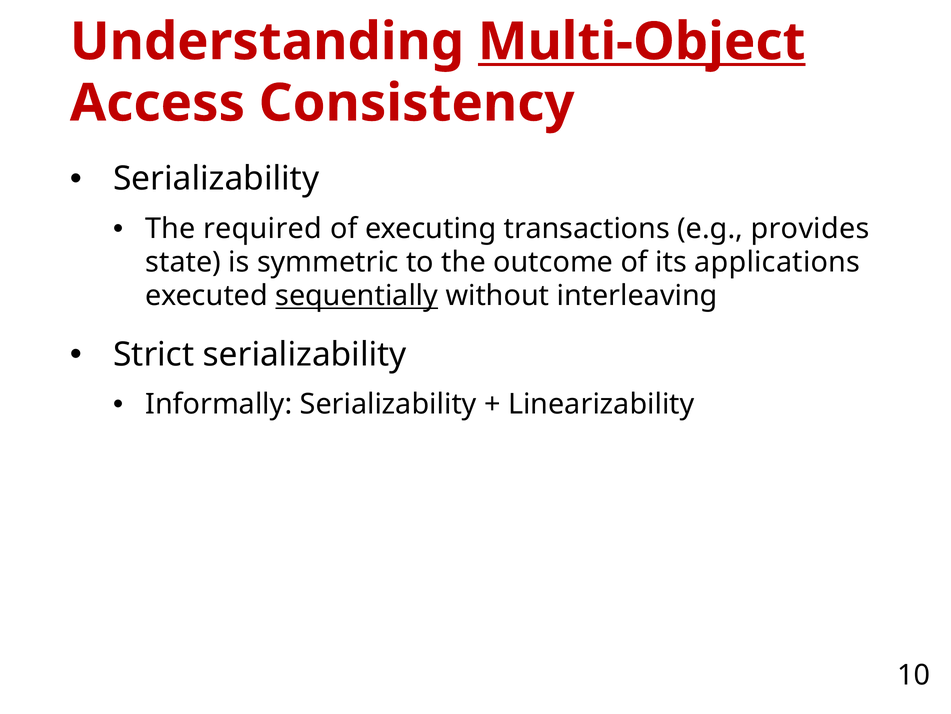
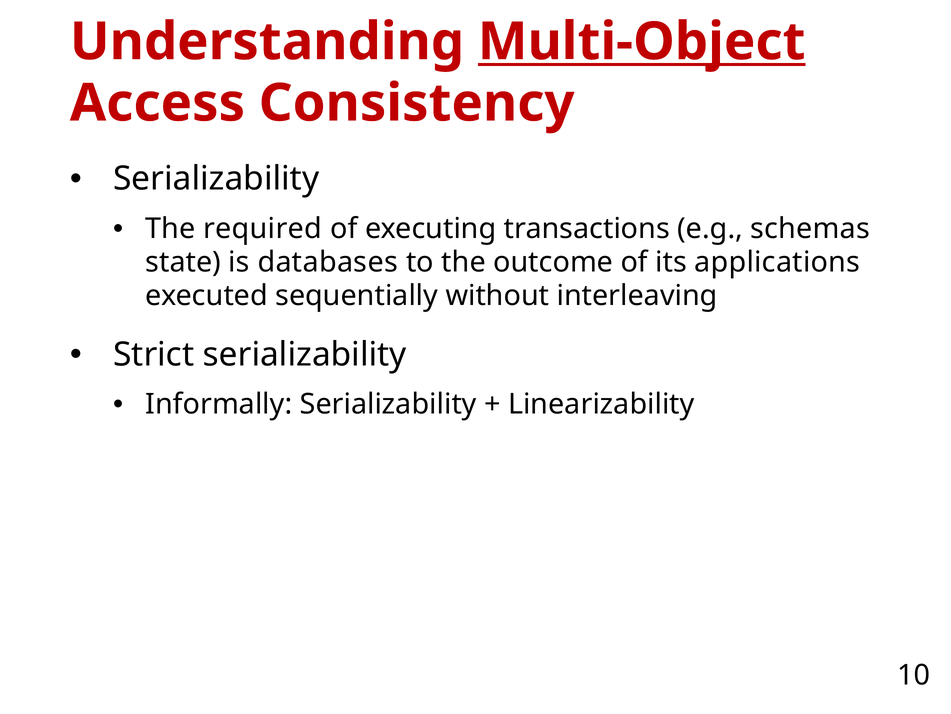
provides: provides -> schemas (810, 229)
symmetric: symmetric -> databases (328, 262)
sequentially underline: present -> none (357, 296)
